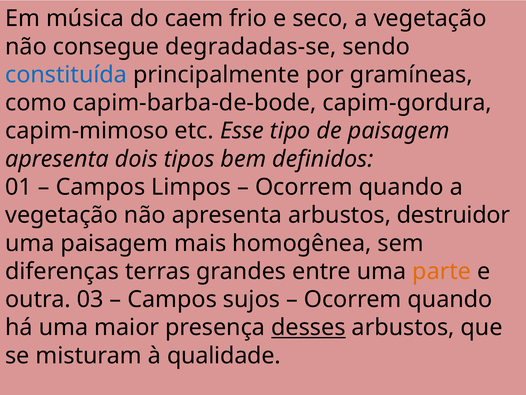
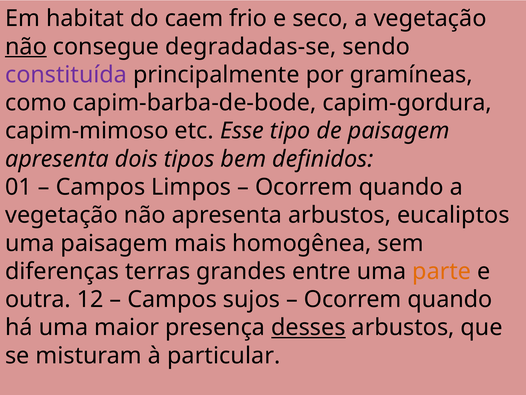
música: música -> habitat (85, 19)
não underline: none -> present (26, 47)
constituída colour: blue -> purple (66, 75)
destruidor: destruidor -> eucaliptos (453, 215)
03: 03 -> 12 (90, 299)
qualidade: qualidade -> particular (224, 355)
